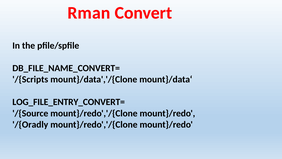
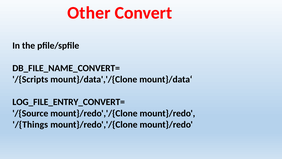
Rman: Rman -> Other (89, 13)
/{Oradly: /{Oradly -> /{Things (30, 124)
